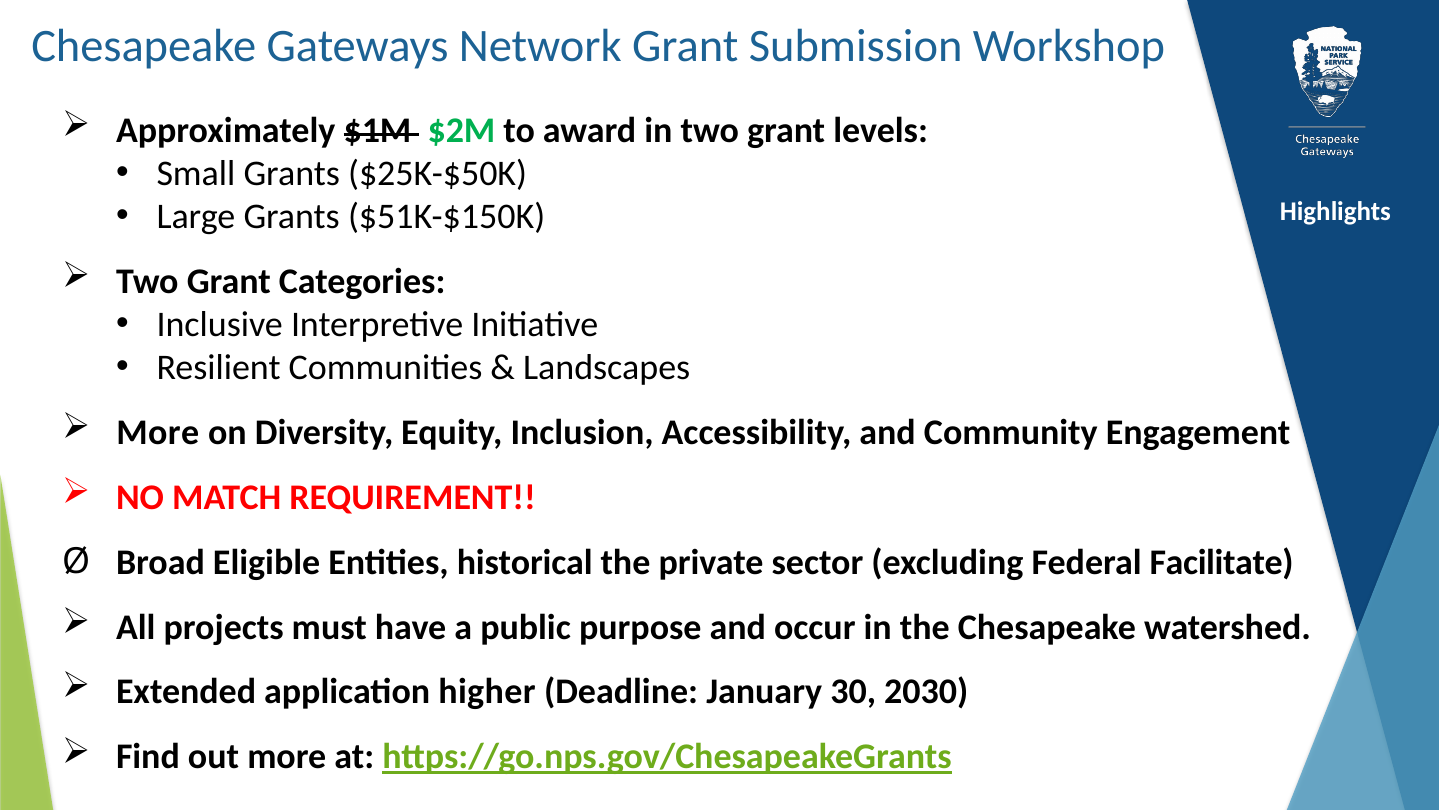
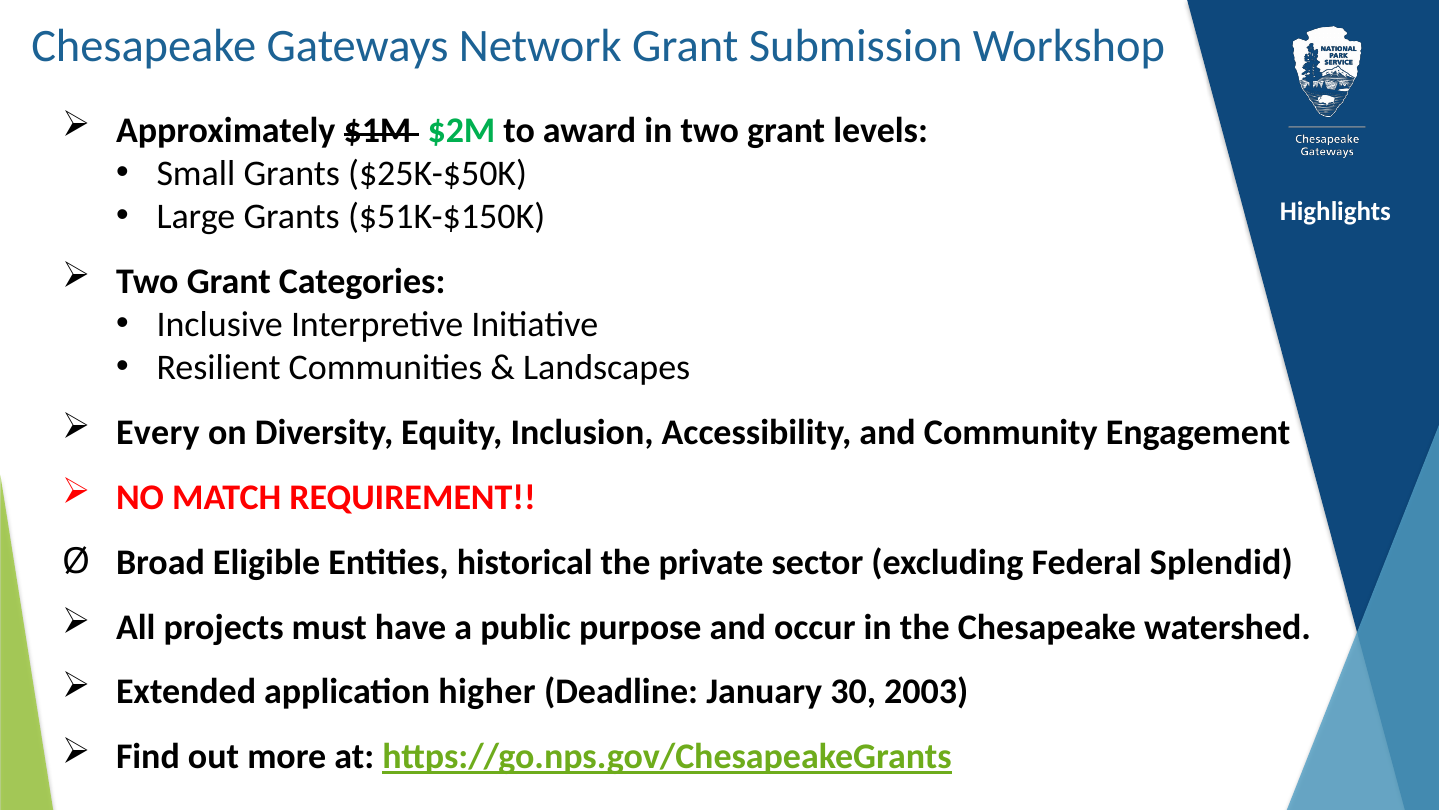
More: More -> Every (158, 432)
Facilitate: Facilitate -> Splendid (1221, 562)
2030: 2030 -> 2003 (926, 691)
